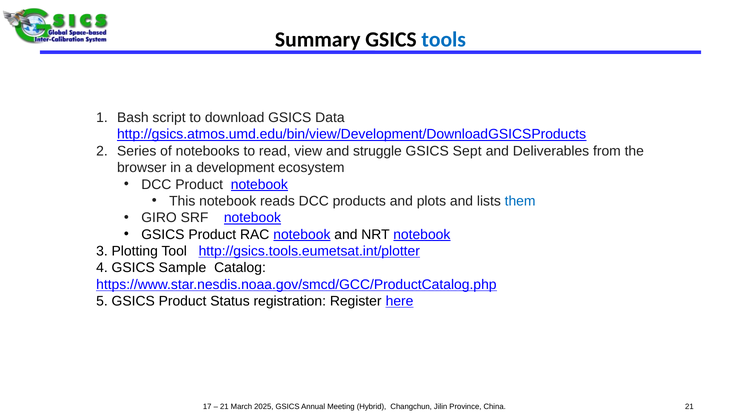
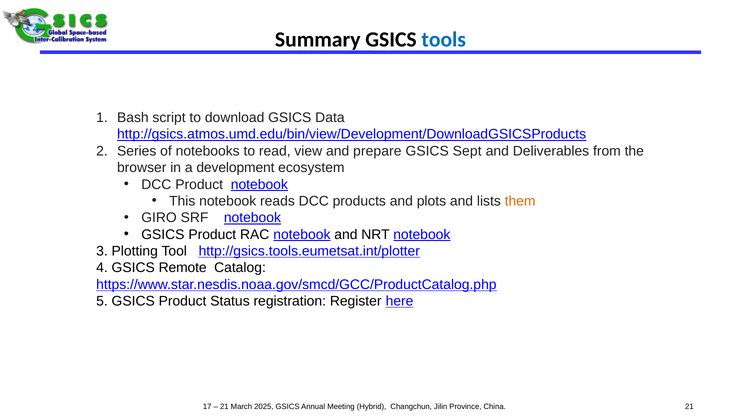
struggle: struggle -> prepare (377, 151)
them colour: blue -> orange (520, 201)
Sample: Sample -> Remote (183, 268)
